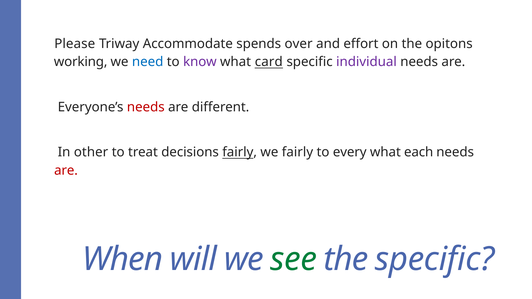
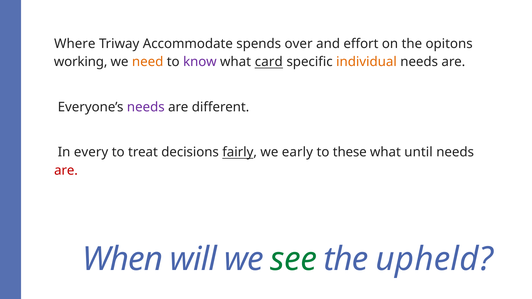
Please: Please -> Where (75, 44)
need colour: blue -> orange (148, 62)
individual colour: purple -> orange (366, 62)
needs colour: red -> purple (146, 107)
other: other -> every (91, 152)
we fairly: fairly -> early (297, 152)
every: every -> these (350, 152)
each: each -> until (419, 152)
the specific: specific -> upheld (434, 259)
